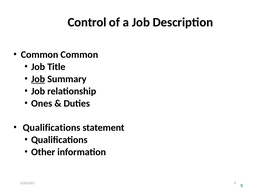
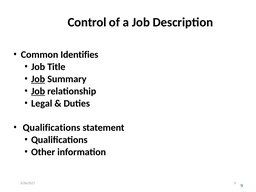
Common Common: Common -> Identifies (79, 55)
Job underline: none -> present (38, 91)
Ones: Ones -> Legal (42, 103)
